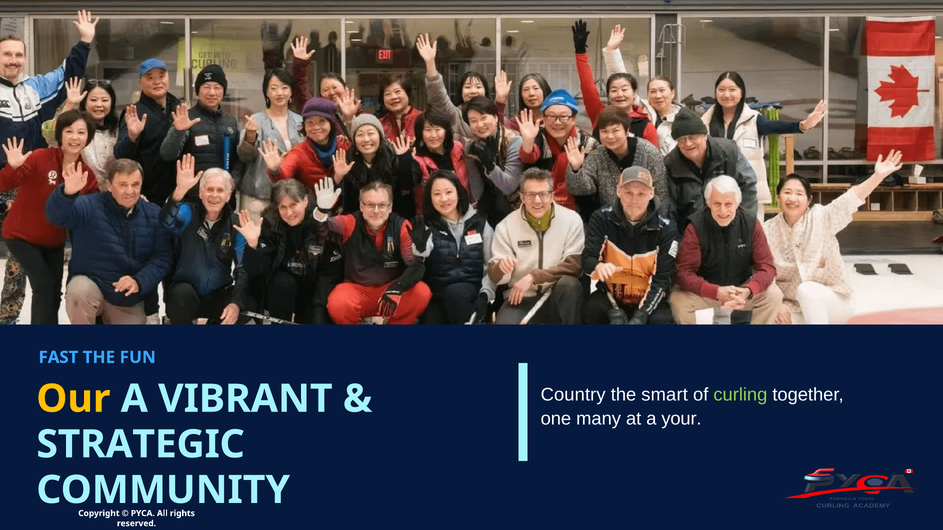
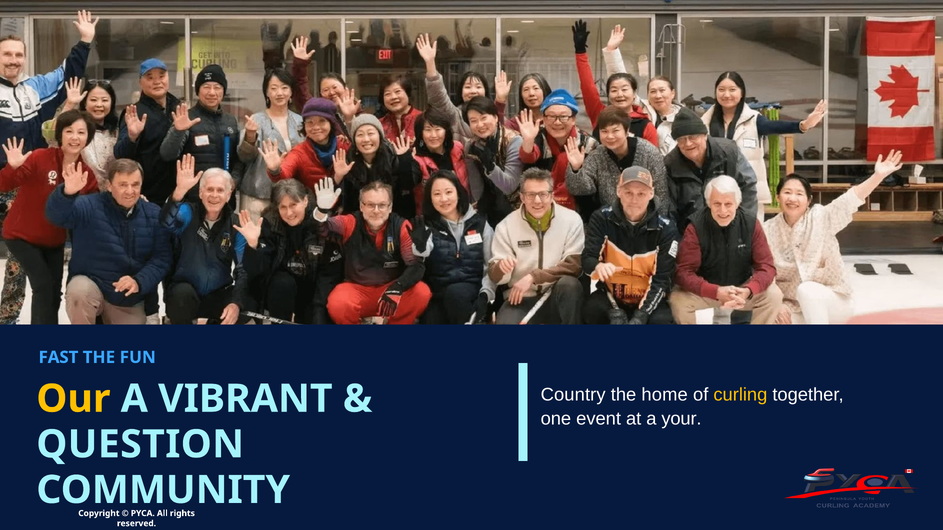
smart: smart -> home (665, 395)
curling colour: light green -> yellow (740, 395)
many: many -> event (599, 419)
STRATEGIC: STRATEGIC -> QUESTION (140, 445)
